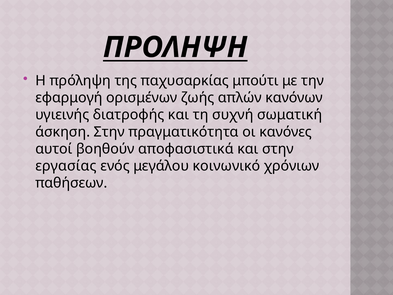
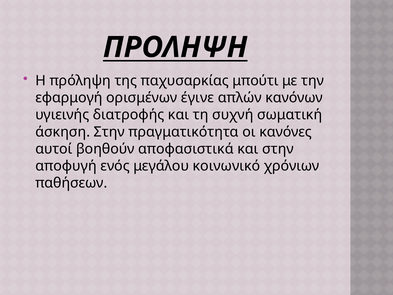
ζωής: ζωής -> έγινε (198, 98)
εργασίας: εργασίας -> αποφυγή (66, 166)
